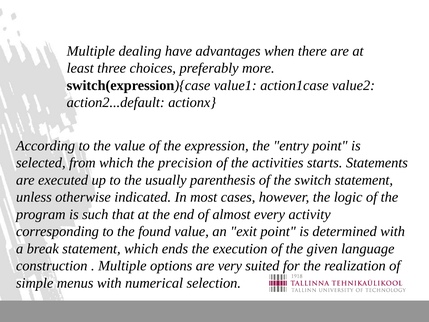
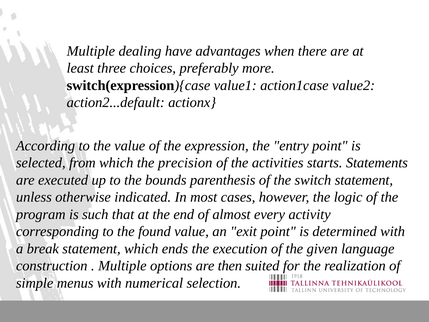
usually: usually -> bounds (166, 180)
very: very -> then (230, 266)
